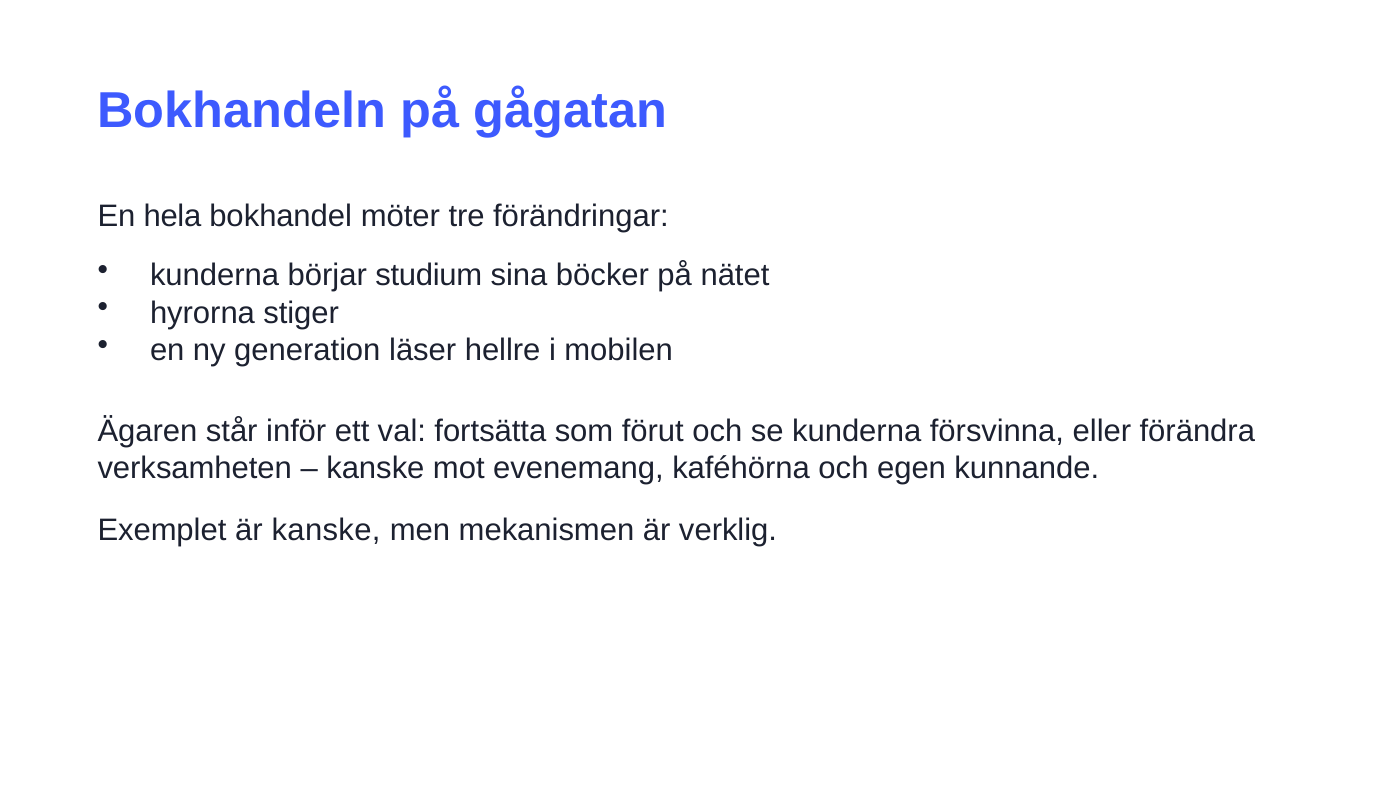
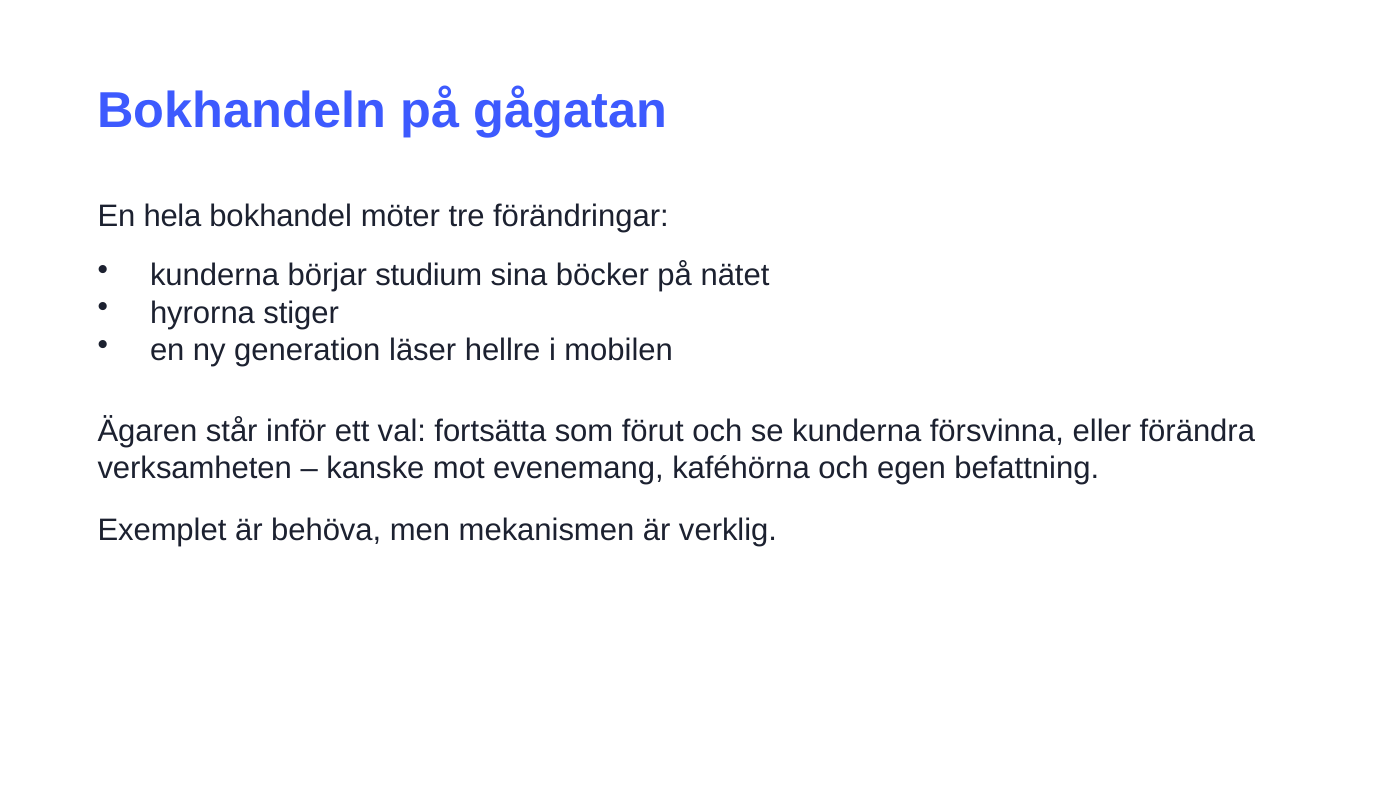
kunnande: kunnande -> befattning (1027, 469)
är kanske: kanske -> behöva (326, 530)
